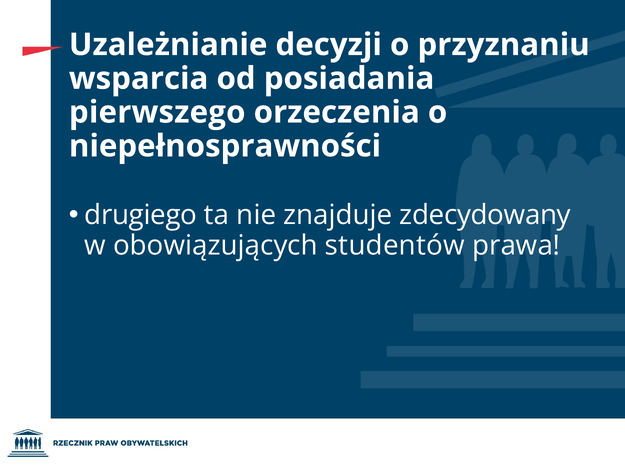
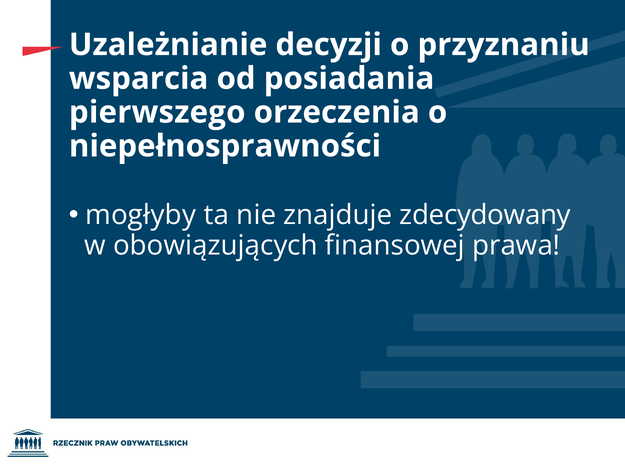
drugiego: drugiego -> mogłyby (140, 215)
studentów: studentów -> finansowej (395, 245)
